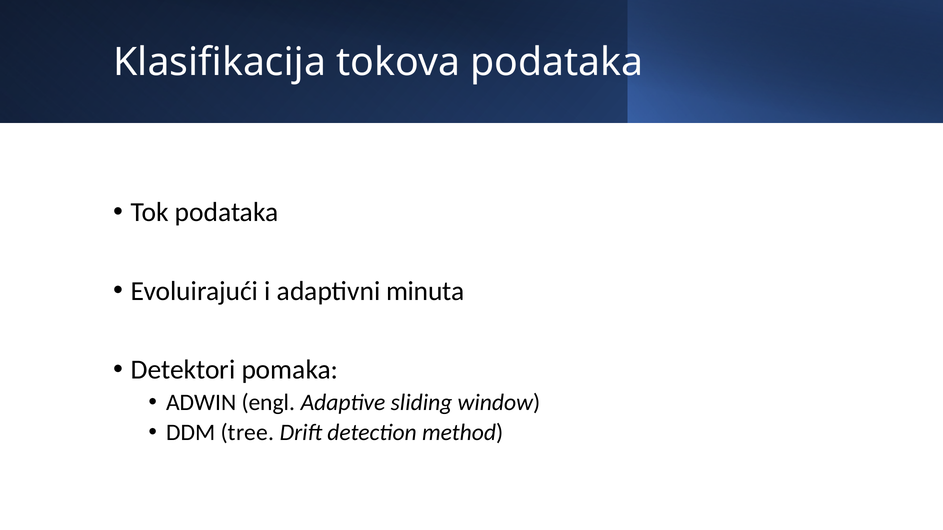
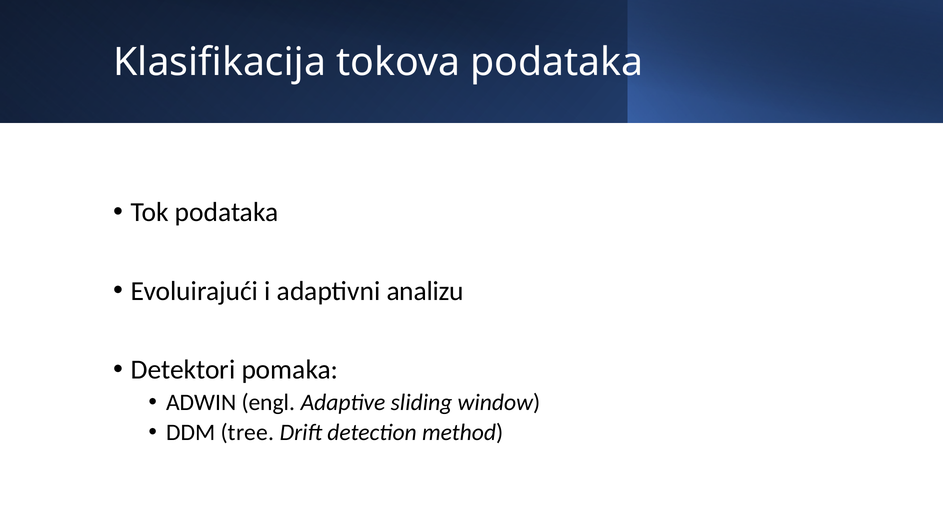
minuta: minuta -> analizu (425, 291)
